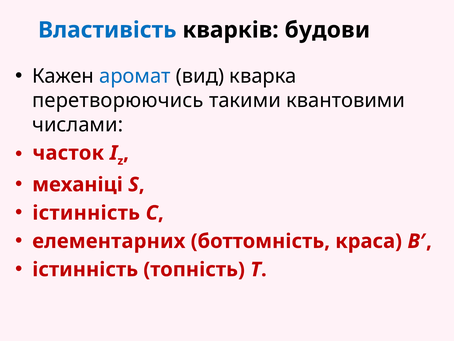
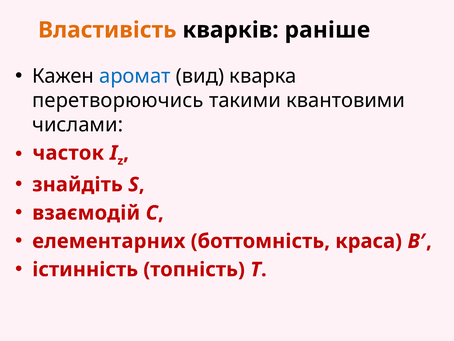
Властивість colour: blue -> orange (107, 30)
будови: будови -> раніше (327, 30)
механіці: механіці -> знайдіть (78, 184)
істинність: істинність -> взаємодій (86, 213)
